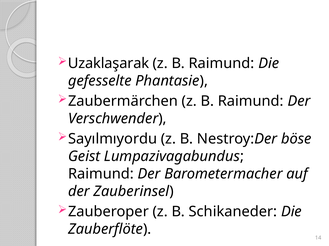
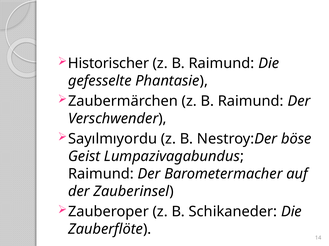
Uzaklaşarak: Uzaklaşarak -> Historischer (108, 64)
